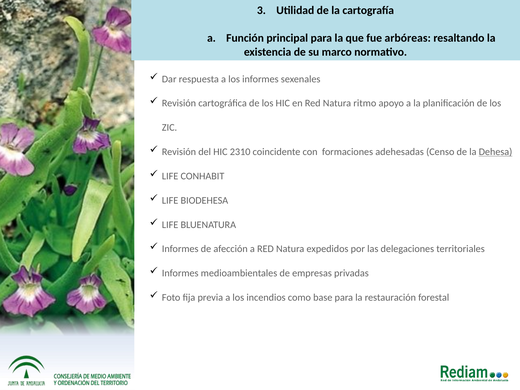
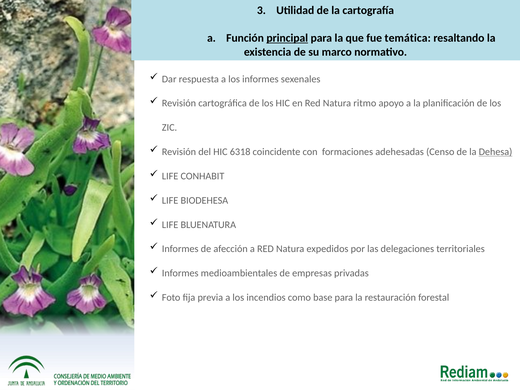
principal underline: none -> present (287, 38)
arbóreas: arbóreas -> temática (408, 38)
2310: 2310 -> 6318 (240, 152)
